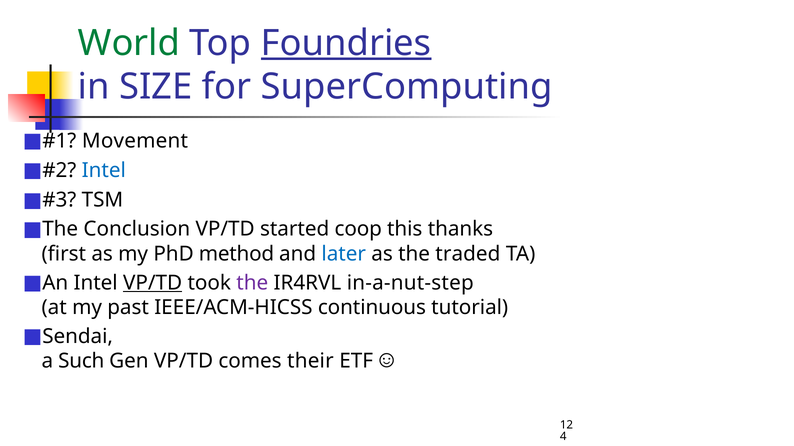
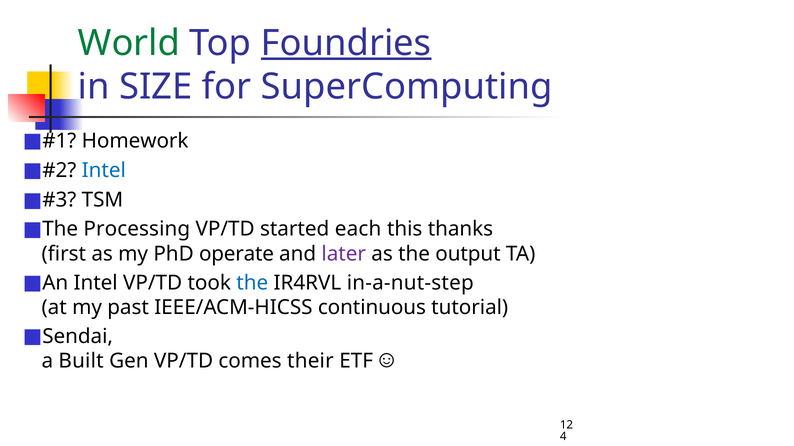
Movement: Movement -> Homework (135, 141)
Conclusion: Conclusion -> Processing (137, 229)
coop: coop -> each (358, 229)
method: method -> operate (236, 254)
later colour: blue -> purple (344, 254)
traded: traded -> output (468, 254)
VP/TD underline: present -> none (153, 283)
the colour: purple -> blue (252, 283)
Such: Such -> Built (81, 362)
